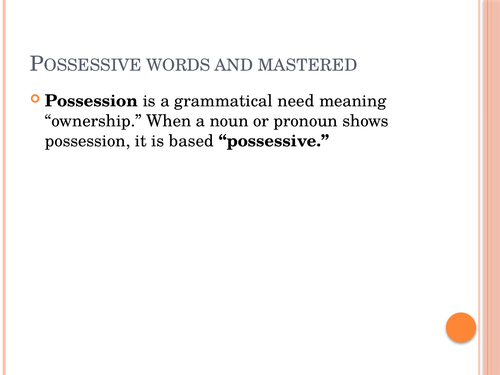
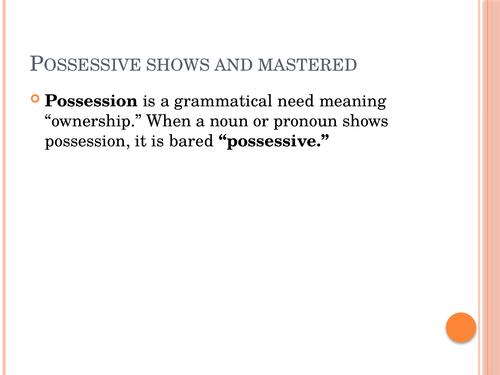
WORDS: WORDS -> SHOWS (178, 65)
based: based -> bared (191, 141)
